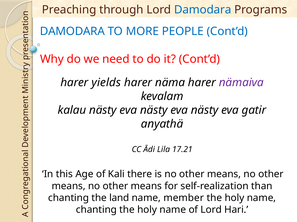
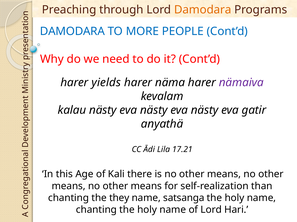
Damodara colour: blue -> orange (203, 10)
land: land -> they (119, 198)
member: member -> satsanga (184, 198)
